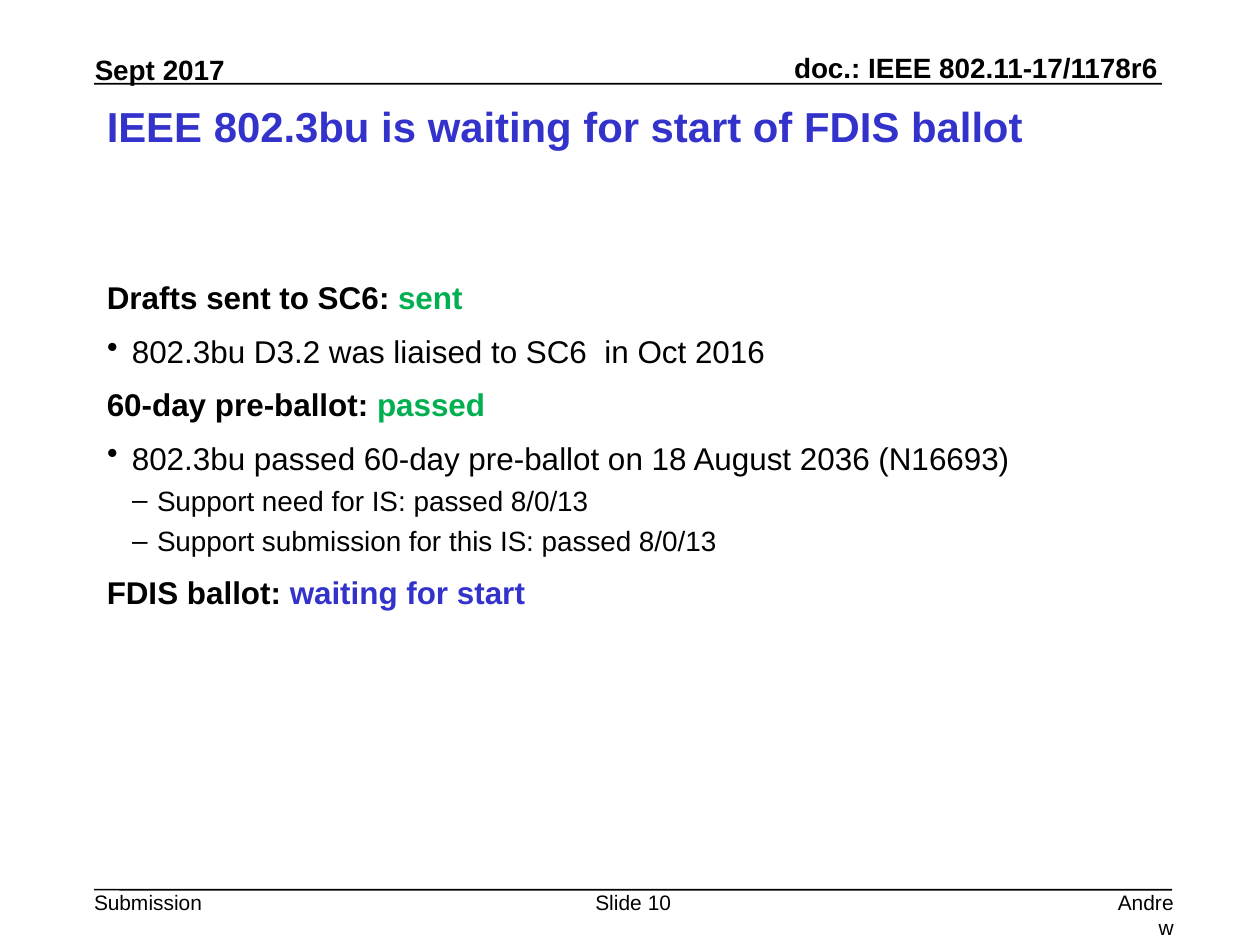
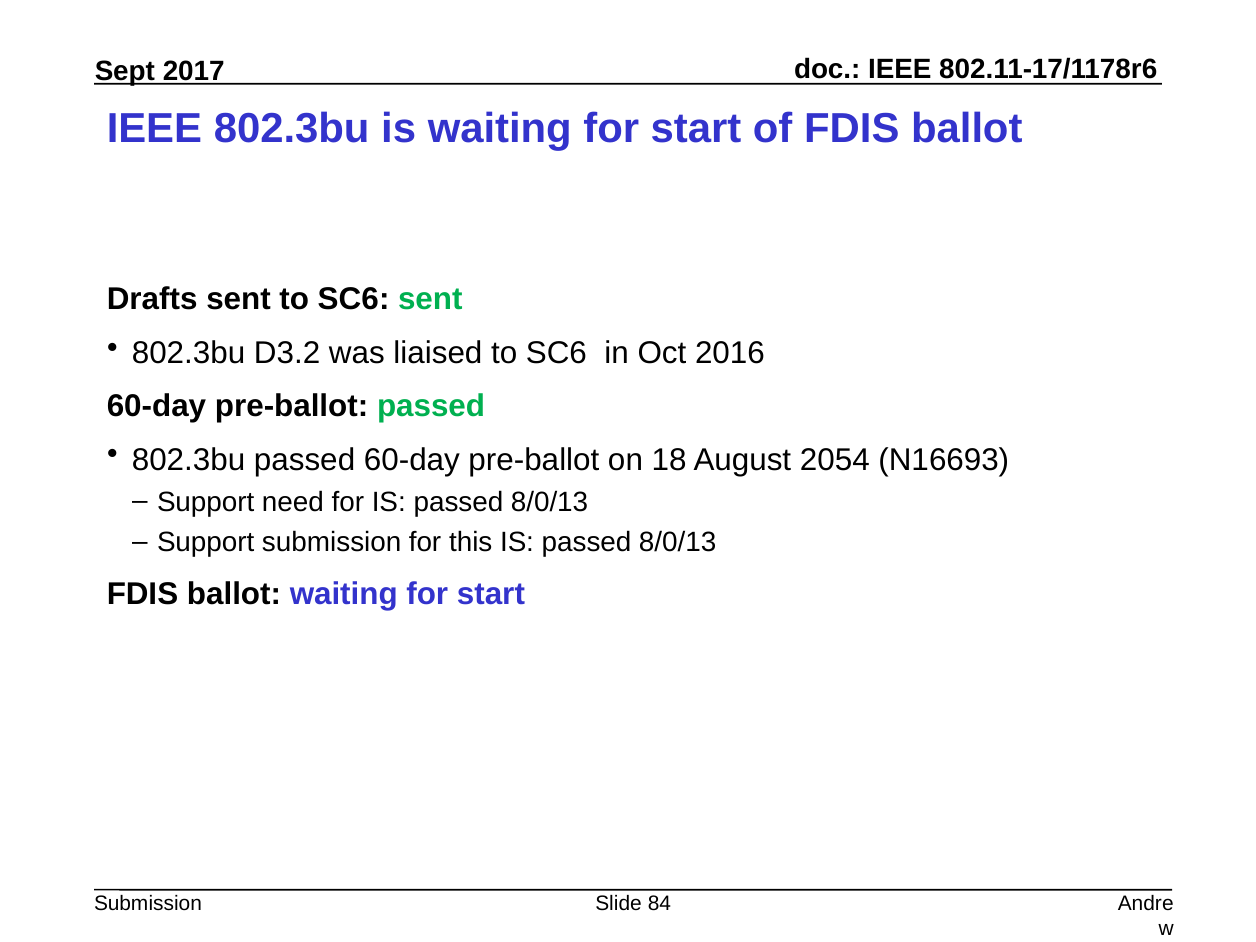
2036: 2036 -> 2054 (835, 460)
10: 10 -> 84 (659, 903)
